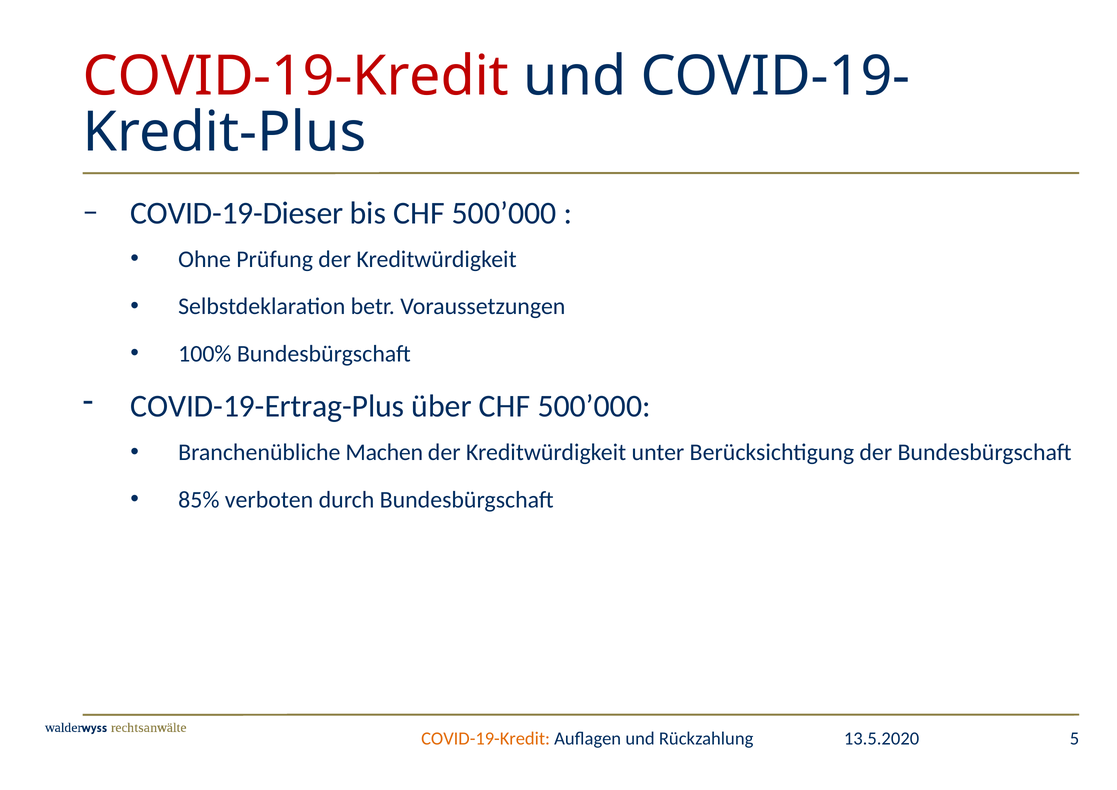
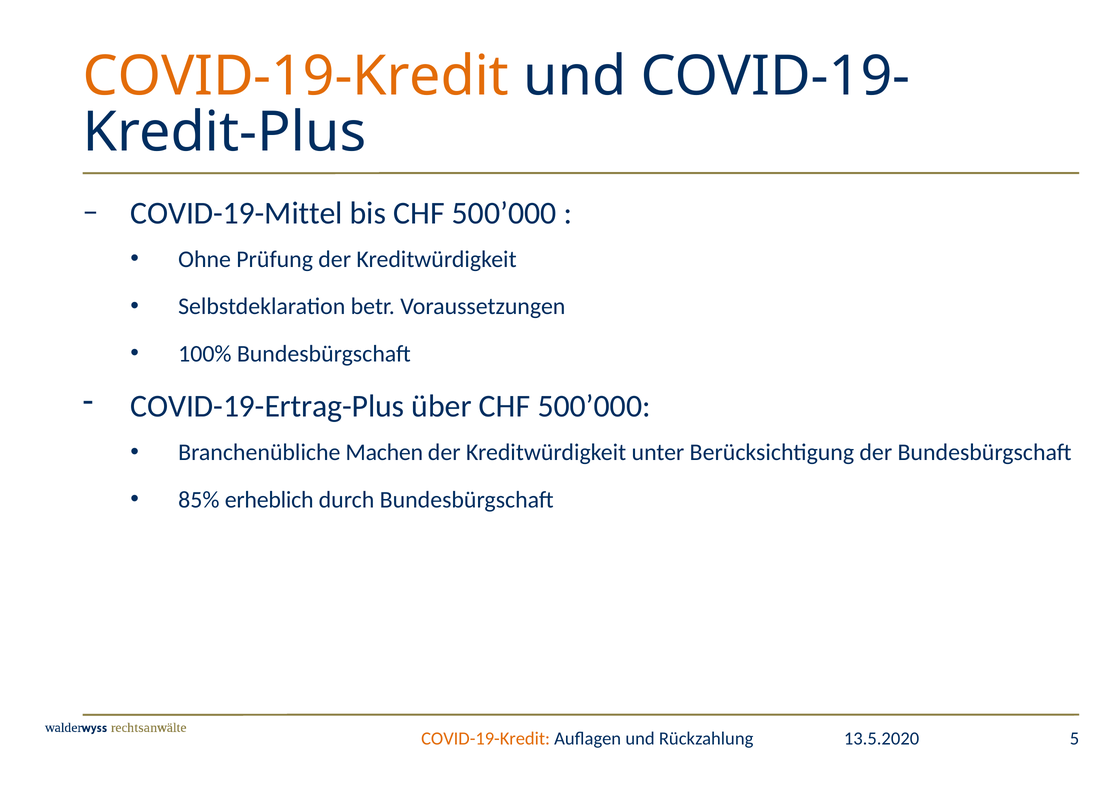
COVID-19-Kredit colour: red -> orange (296, 76)
COVID-19-Dieser: COVID-19-Dieser -> COVID-19-Mittel (237, 213)
verboten: verboten -> erheblich (269, 500)
